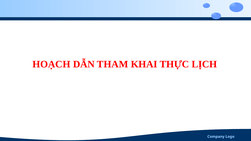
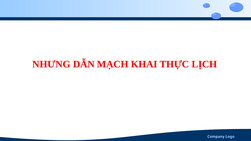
HOẠCH: HOẠCH -> NHƯNG (51, 64)
THAM: THAM -> MẠCH (113, 64)
